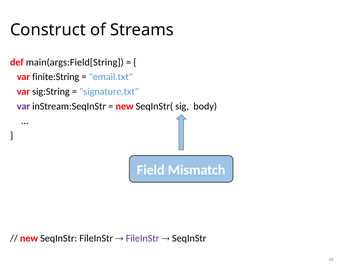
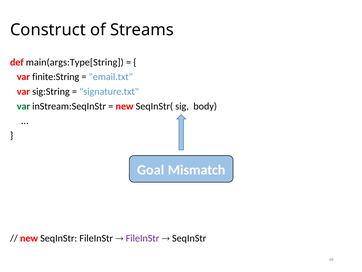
main(args:Field[String: main(args:Field[String -> main(args:Type[String (75, 62)
var colour: purple -> green (23, 106)
Field: Field -> Goal (151, 170)
